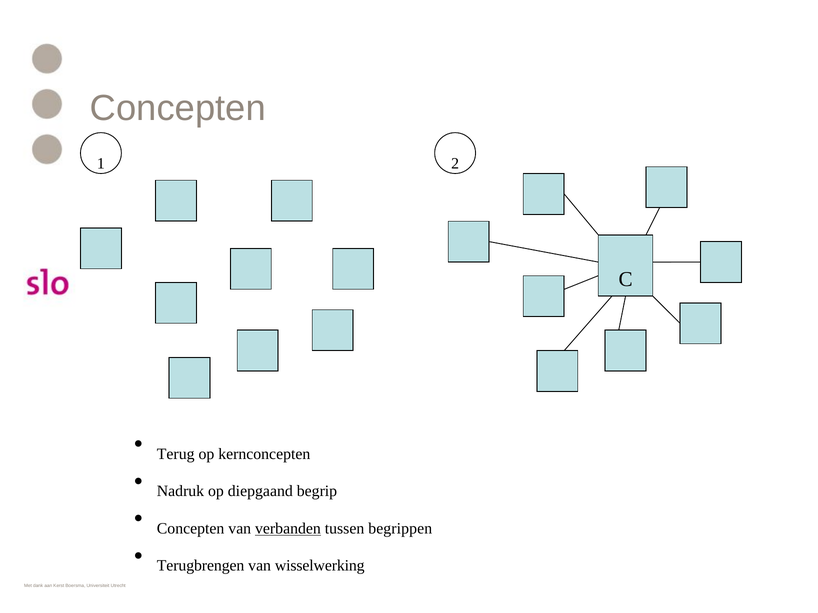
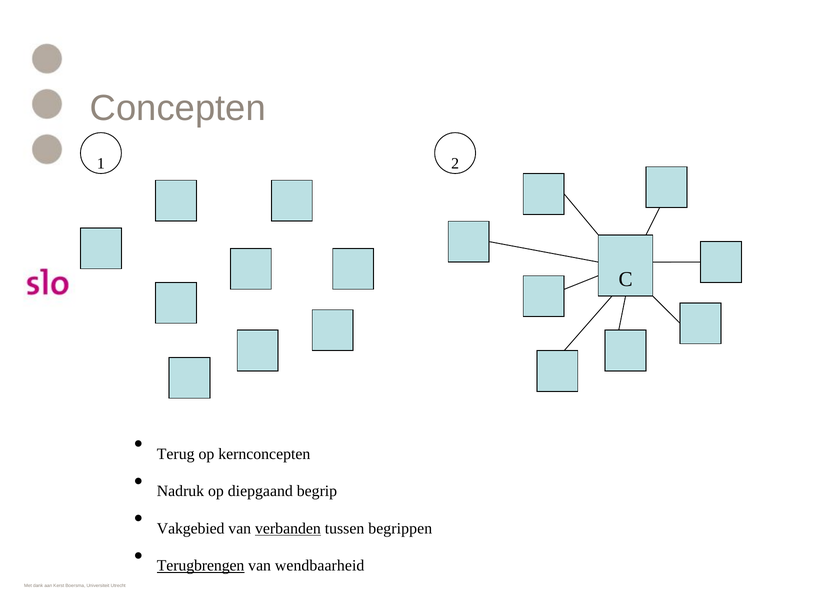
Concepten: Concepten -> Vakgebied (191, 529)
Terugbrengen underline: none -> present (201, 566)
wisselwerking: wisselwerking -> wendbaarheid (320, 566)
